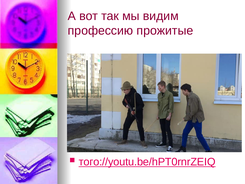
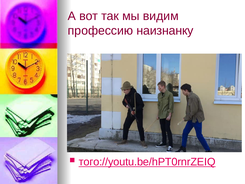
прожитые: прожитые -> наизнанку (165, 31)
